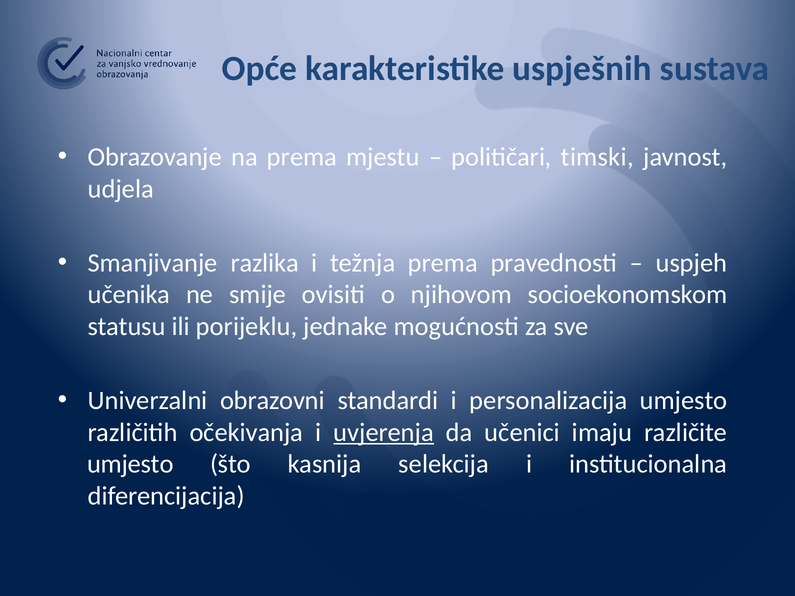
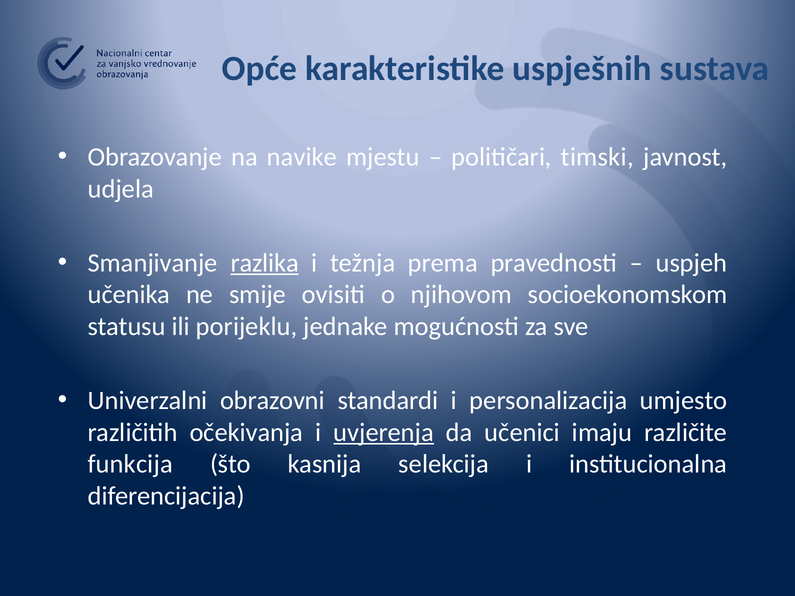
na prema: prema -> navike (302, 157)
razlika underline: none -> present (265, 263)
umjesto: umjesto -> funkcija (130, 464)
